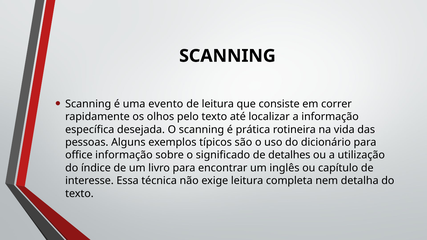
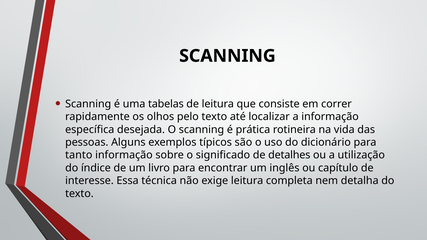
evento: evento -> tabelas (166, 104)
office: office -> tanto (79, 155)
